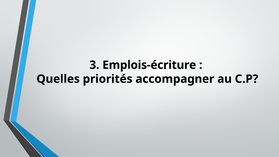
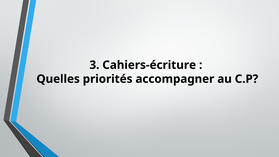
Emplois-écriture: Emplois-écriture -> Cahiers-écriture (149, 65)
